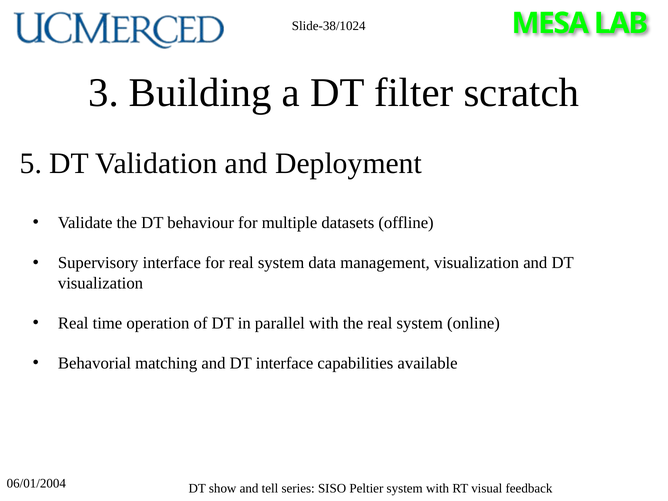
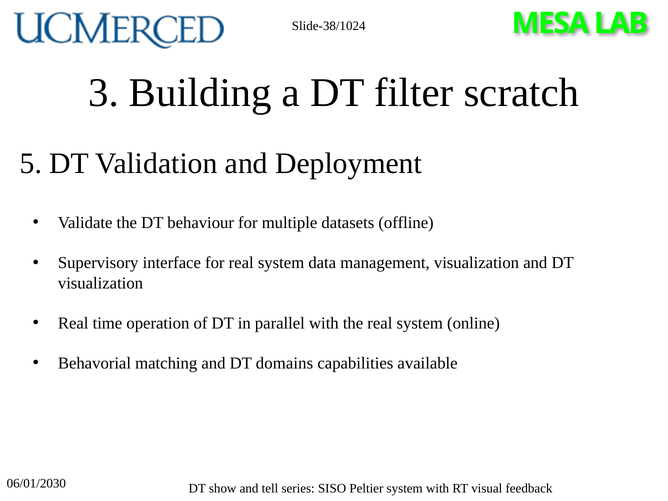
DT interface: interface -> domains (284, 363)
06/01/2004: 06/01/2004 -> 06/01/2030 (36, 483)
